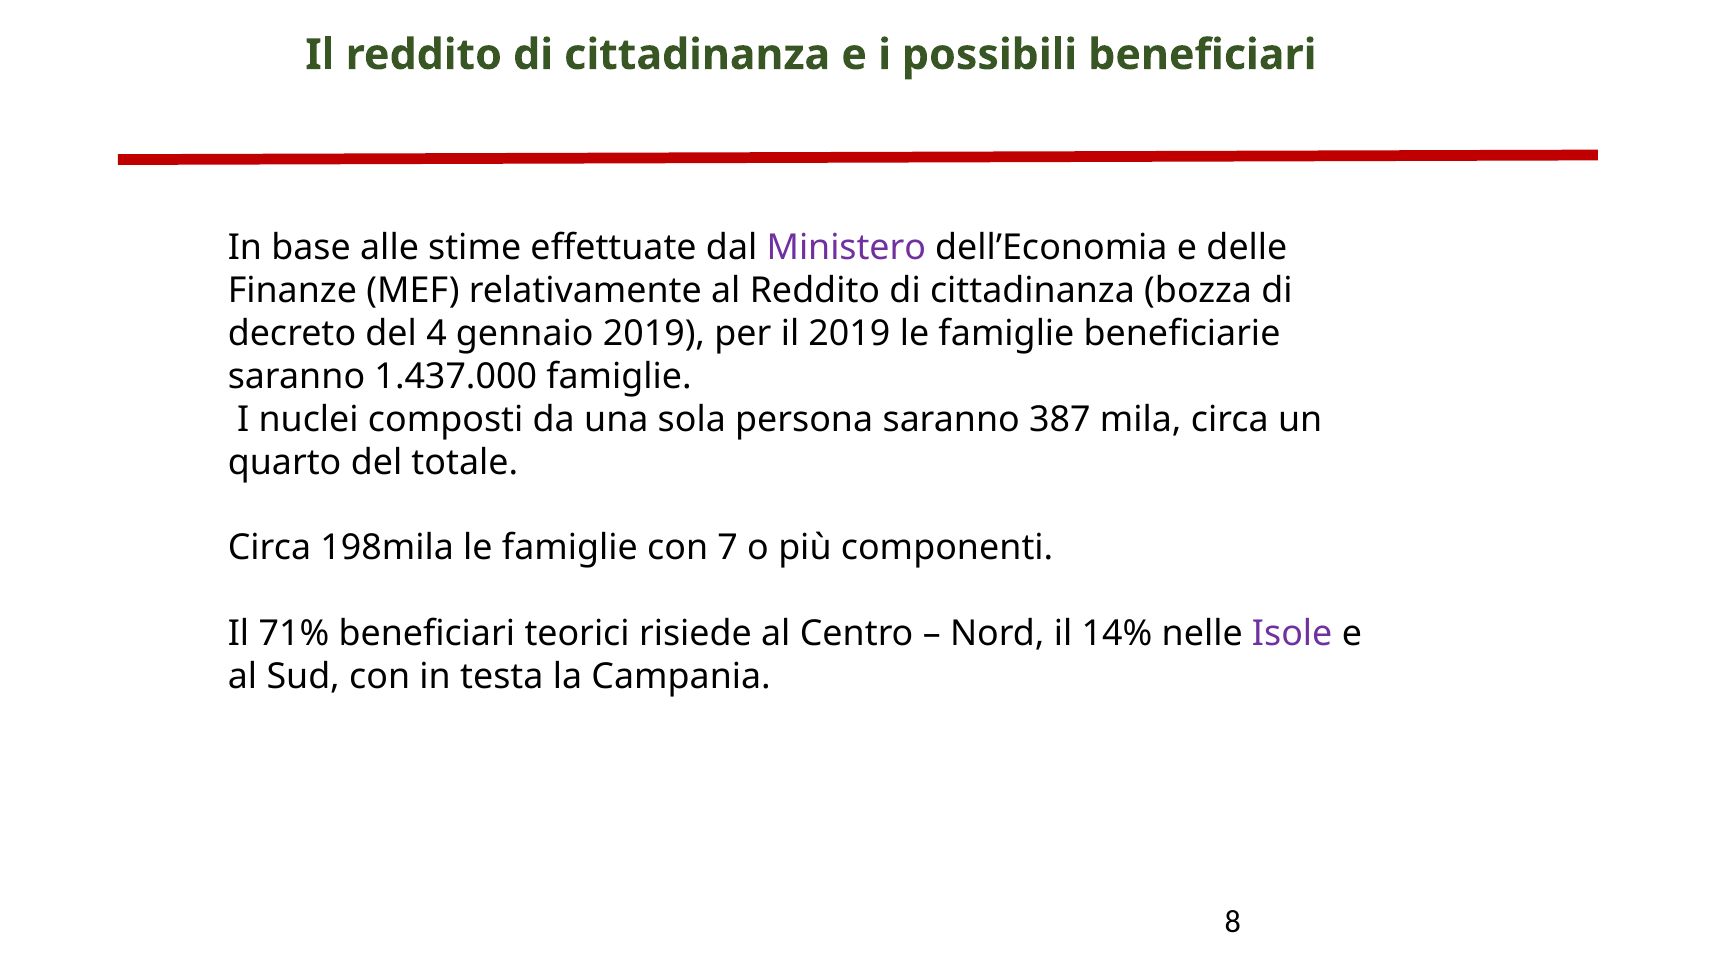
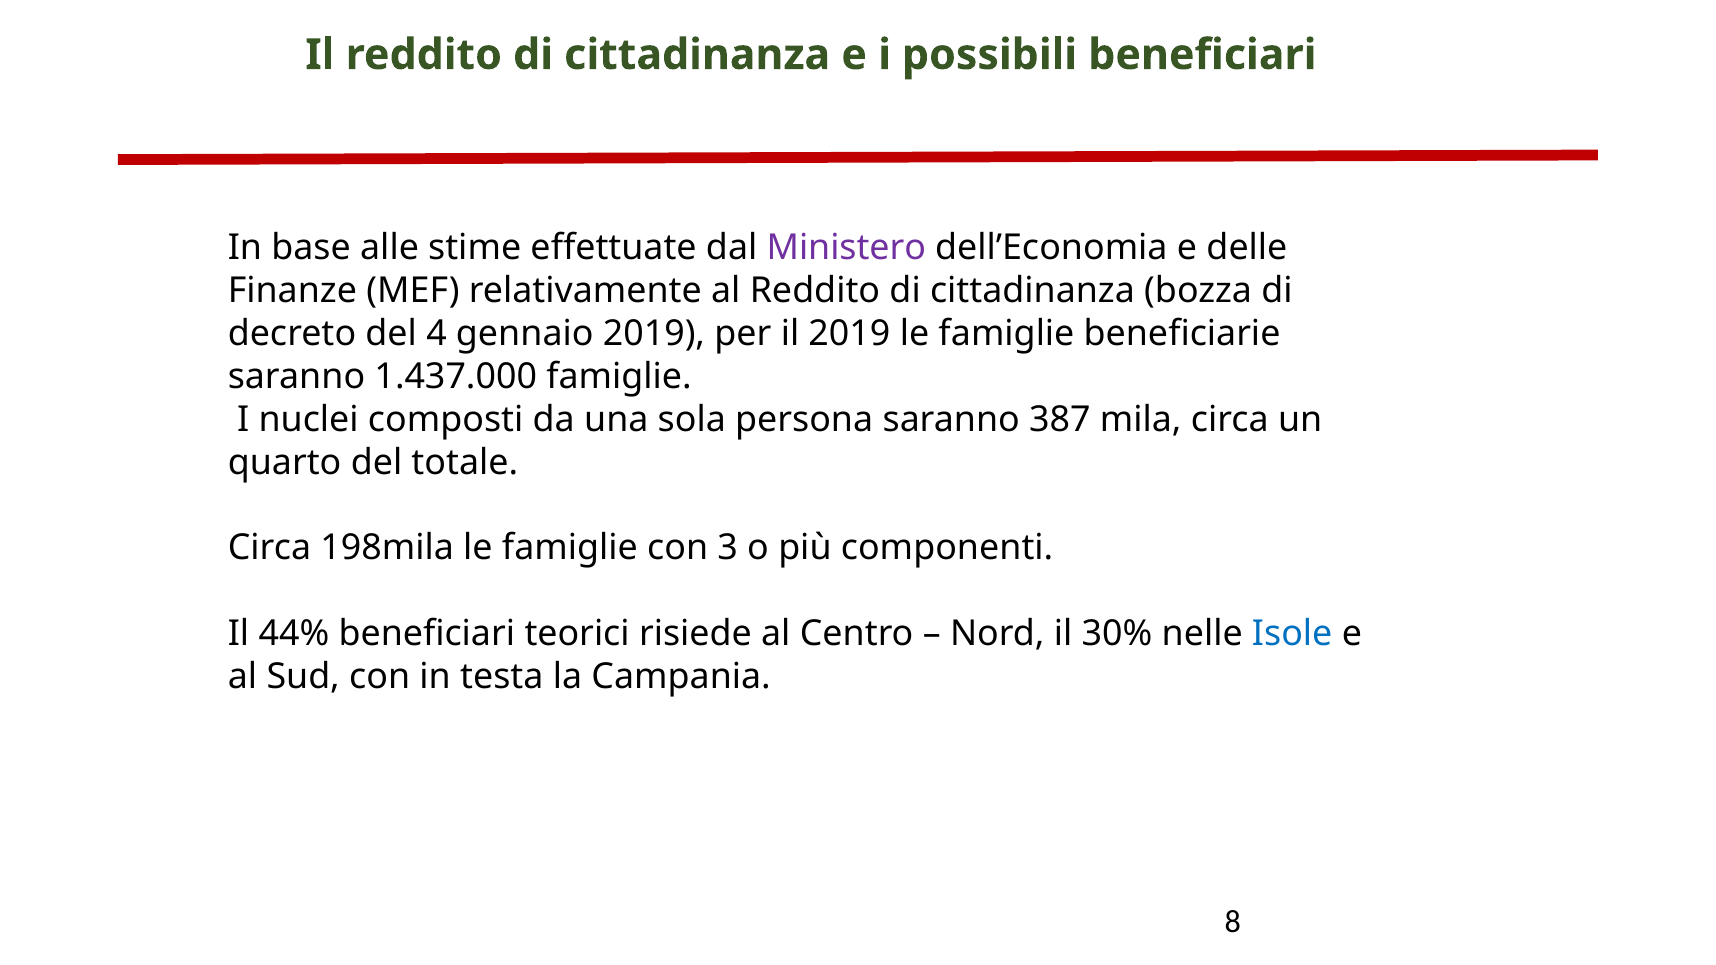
7: 7 -> 3 (728, 548)
71%: 71% -> 44% (294, 634)
14%: 14% -> 30% (1117, 634)
Isole colour: purple -> blue (1292, 634)
